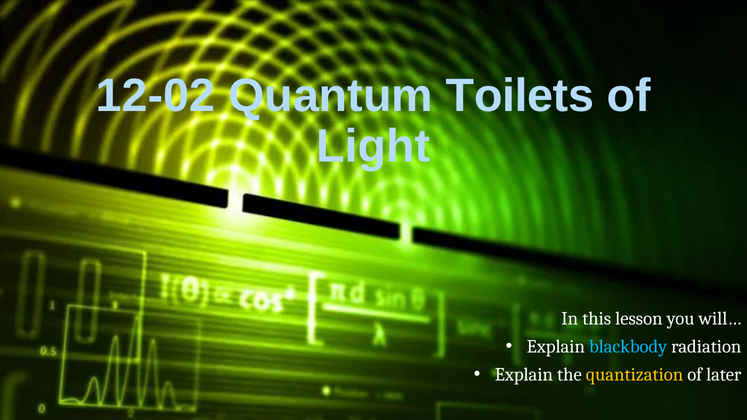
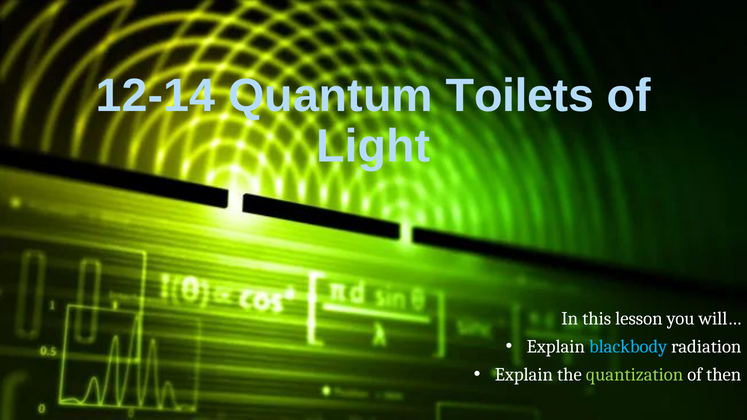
12-02: 12-02 -> 12-14 (156, 96)
quantization colour: yellow -> light green (635, 375)
later: later -> then (724, 375)
